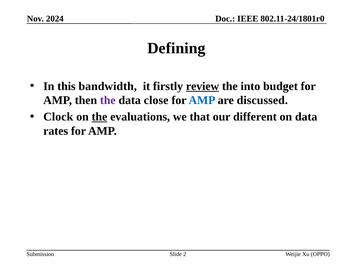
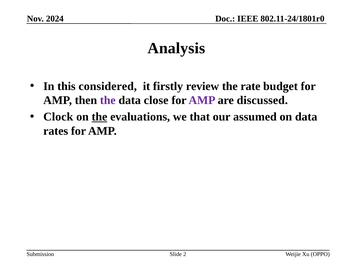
Defining: Defining -> Analysis (176, 48)
bandwidth: bandwidth -> considered (108, 86)
review underline: present -> none (203, 86)
into: into -> rate (250, 86)
AMP colour: blue -> purple (202, 100)
different: different -> assumed (255, 117)
